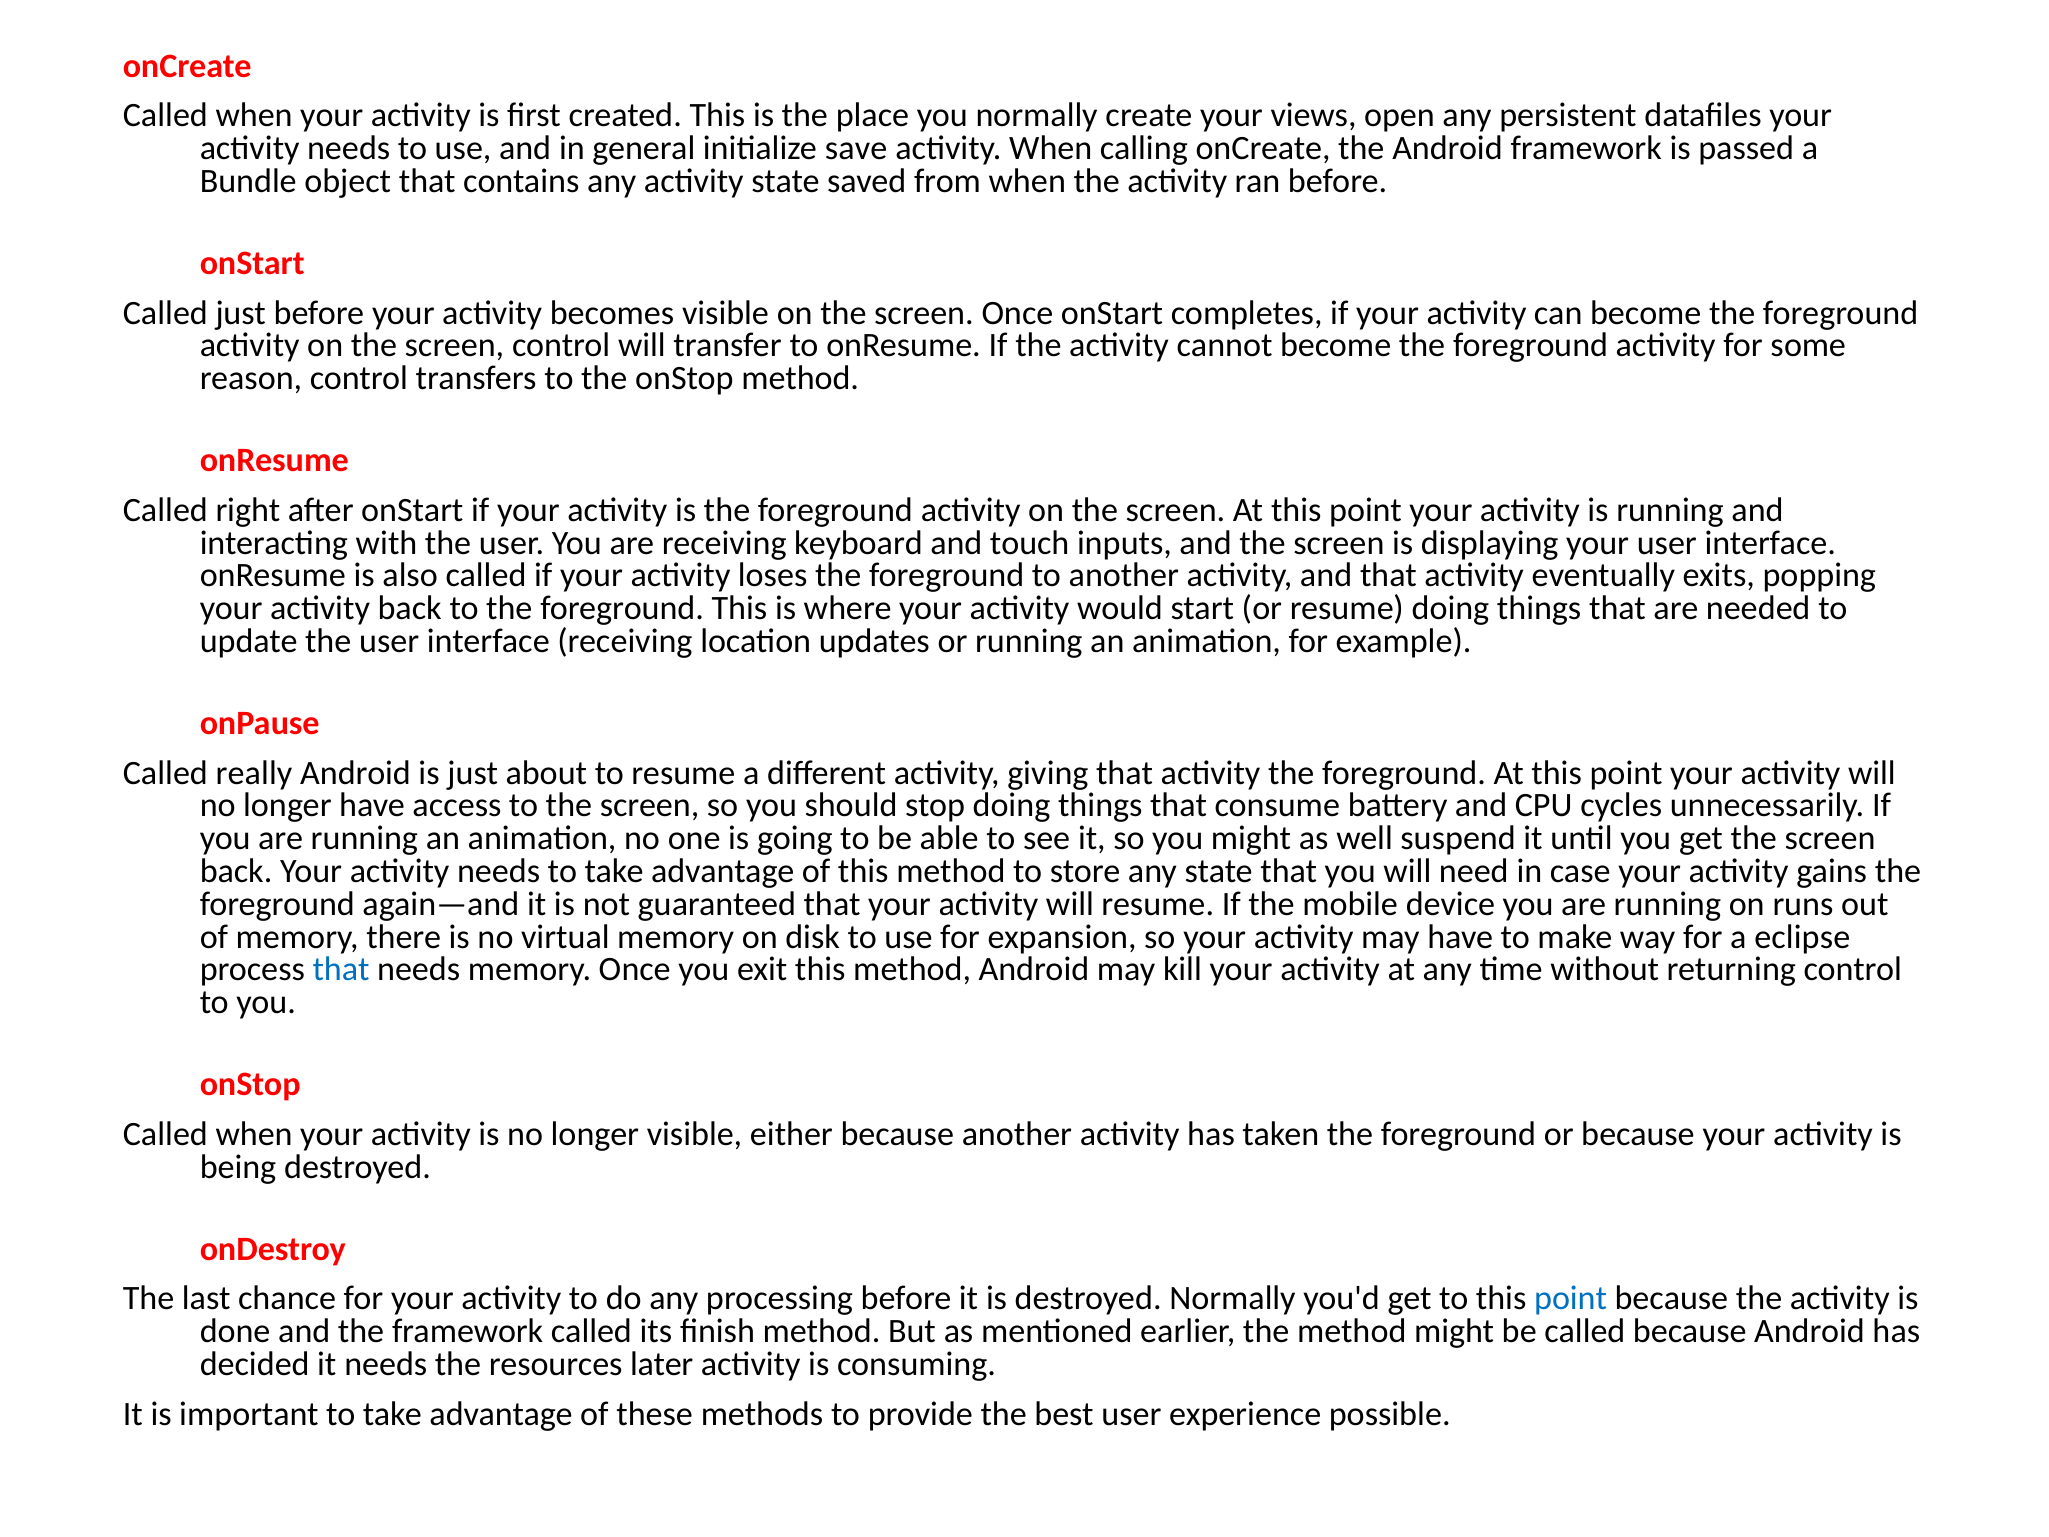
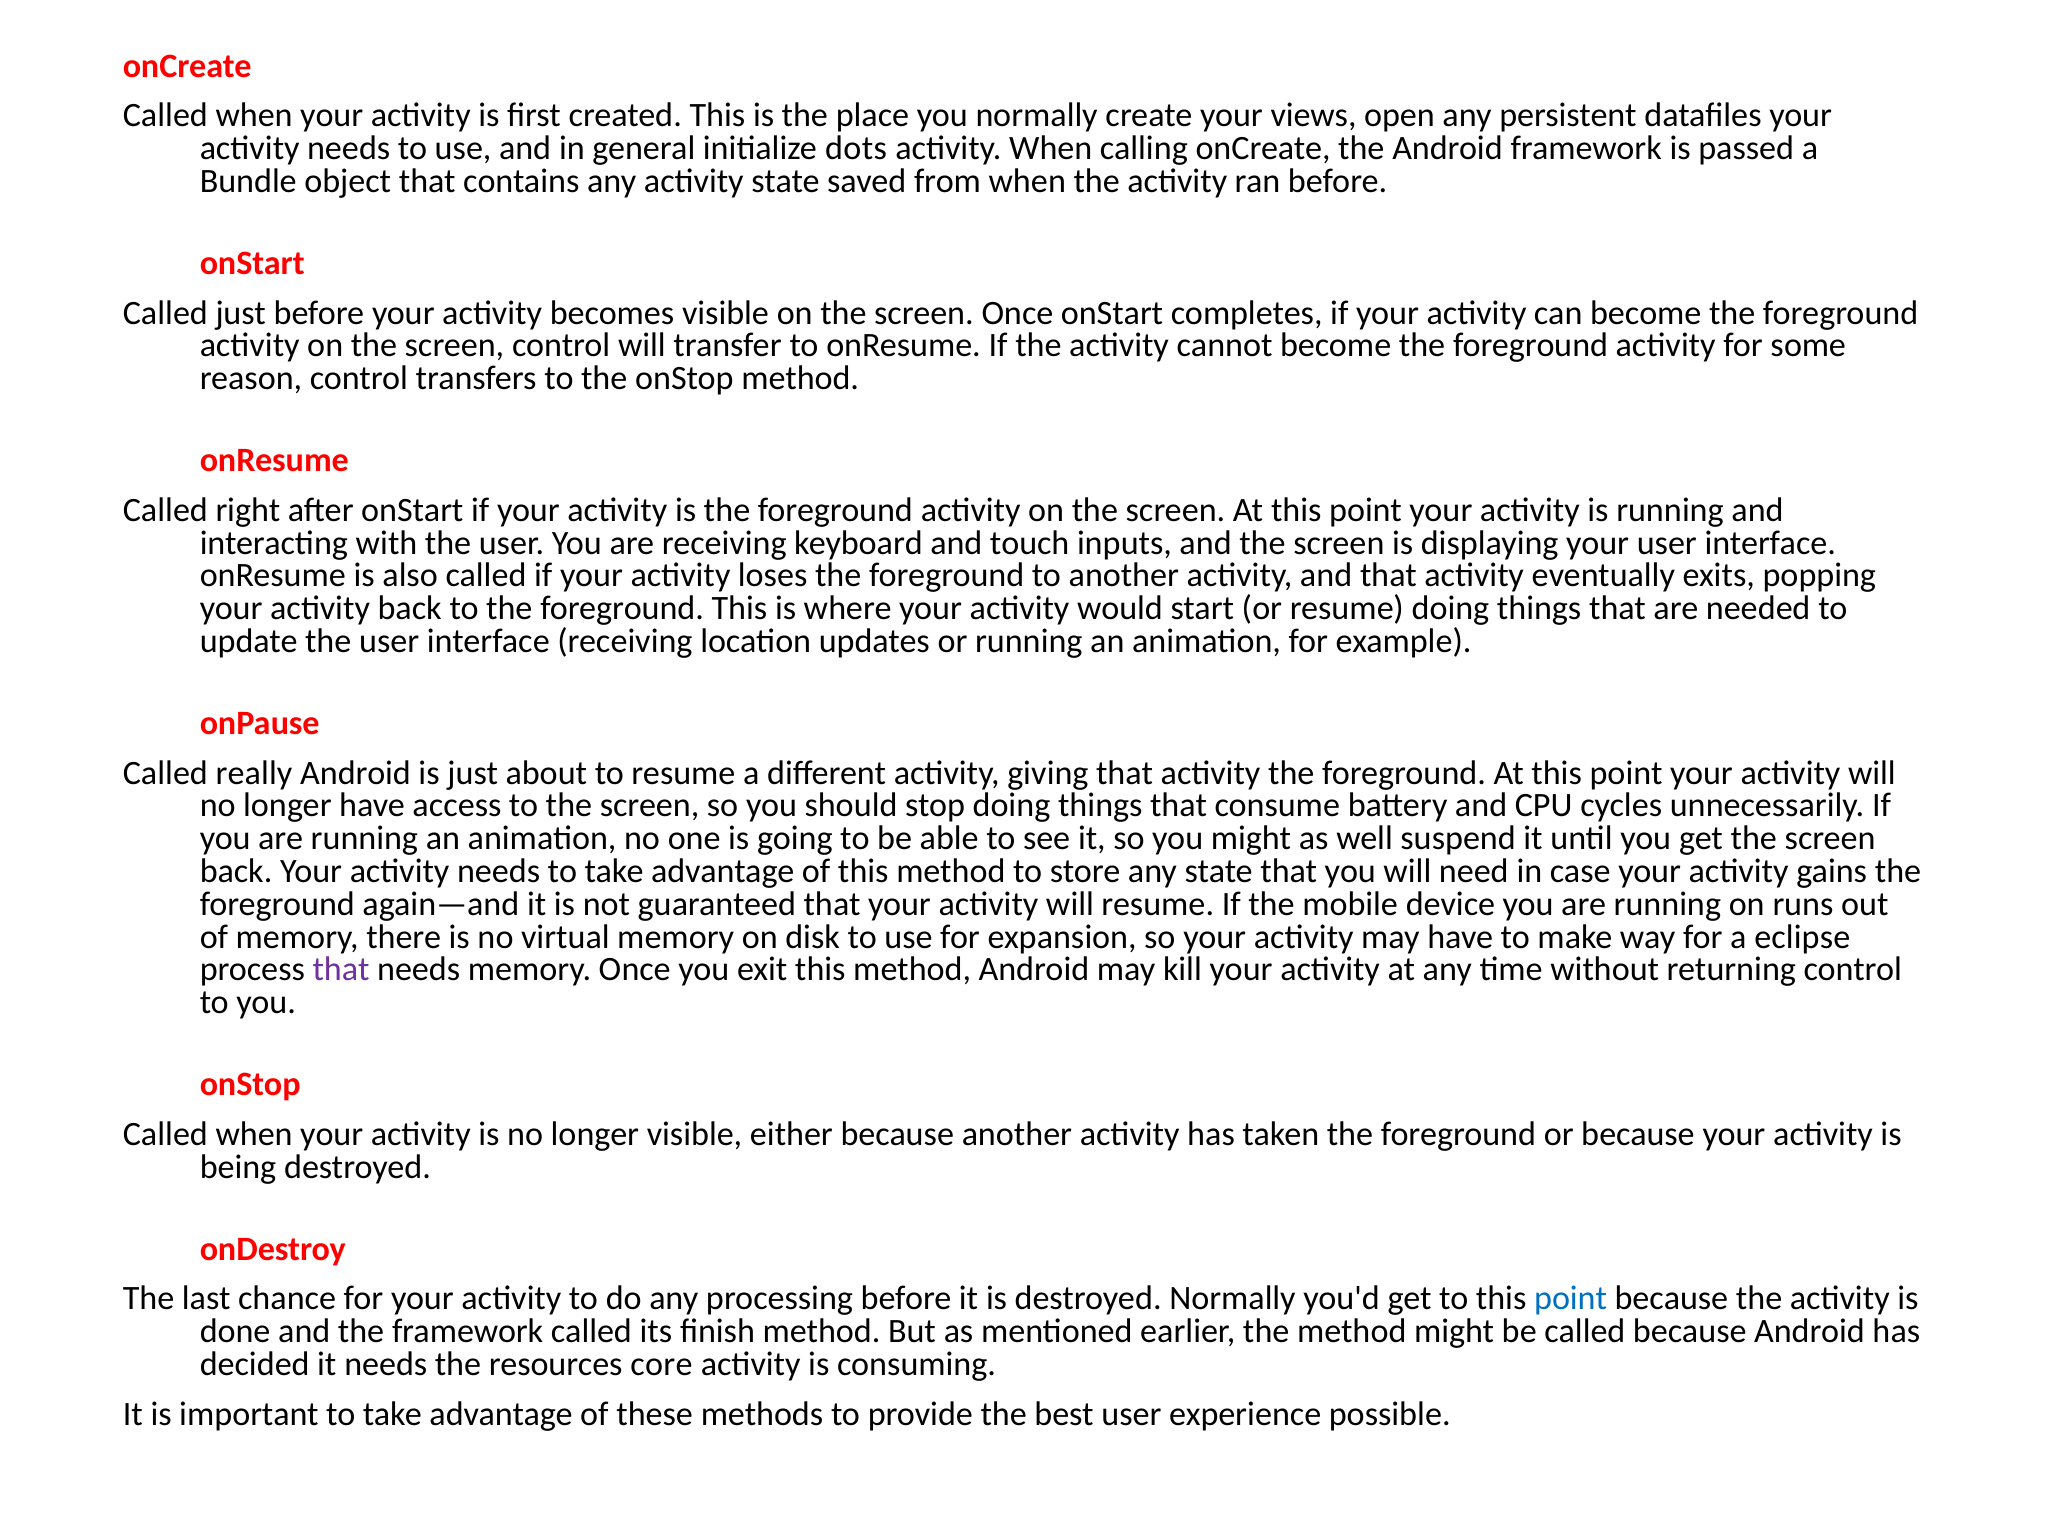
save: save -> dots (856, 148)
that colour: blue -> purple (341, 969)
later: later -> core (661, 1364)
